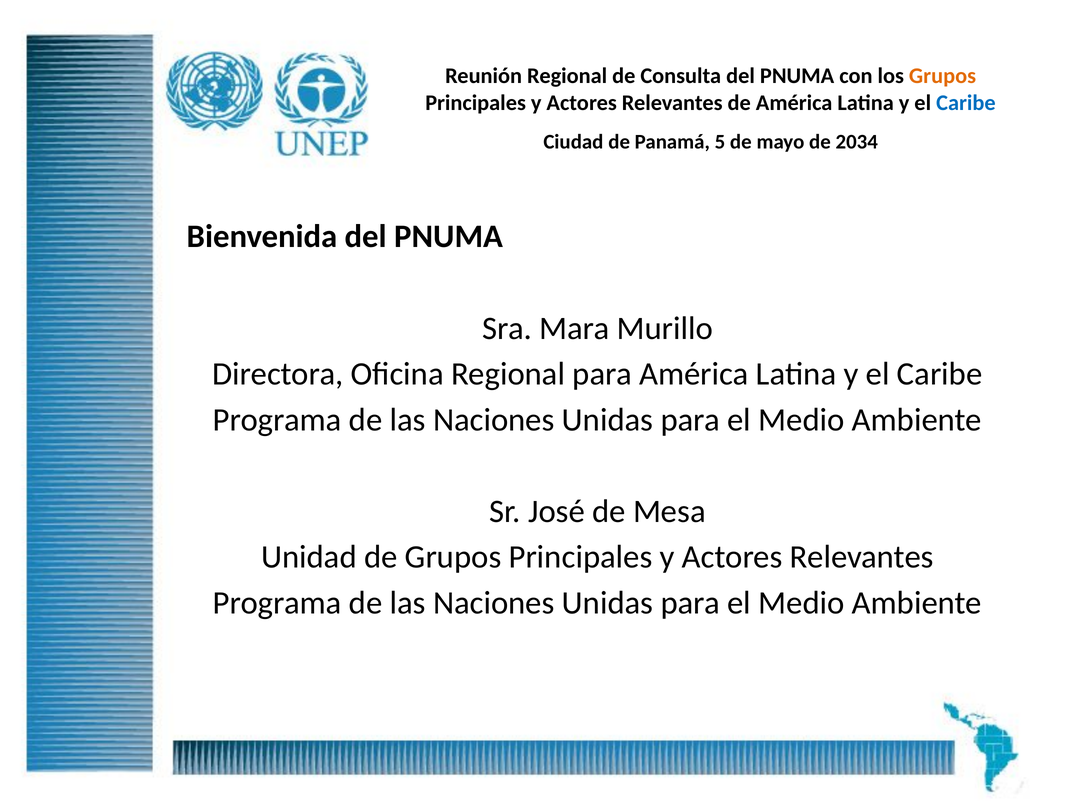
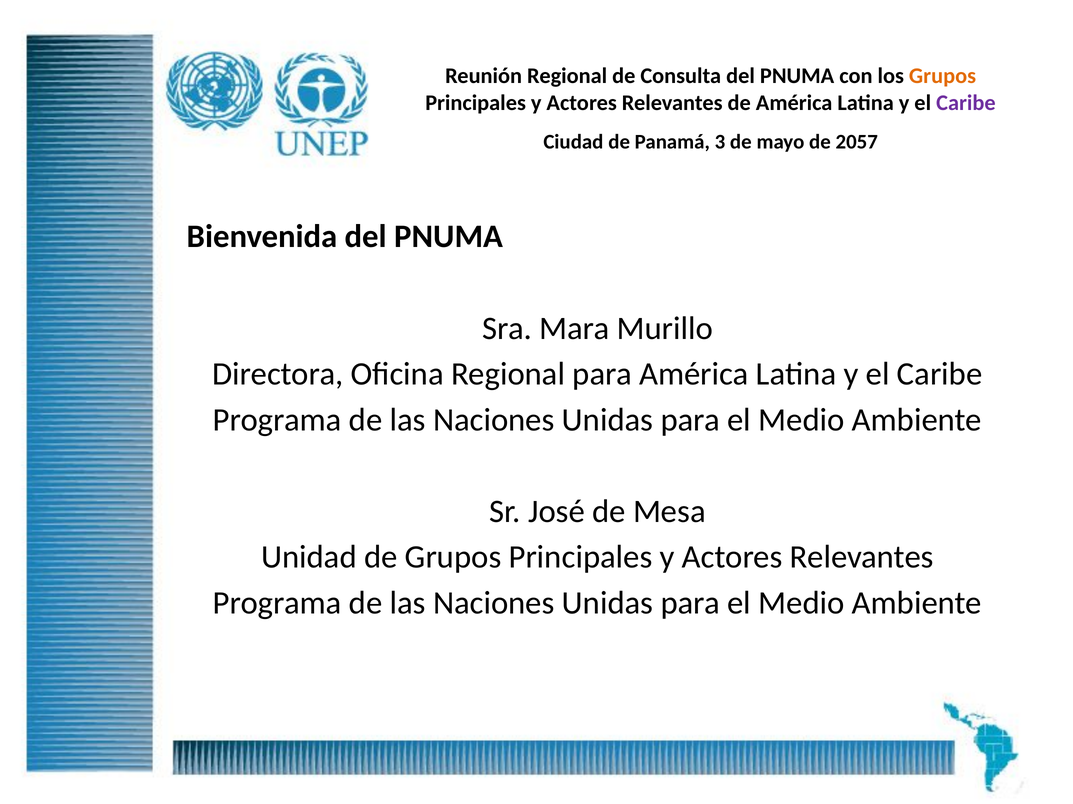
Caribe colour: blue -> purple (966, 103)
5: 5 -> 3 (720, 142)
2034: 2034 -> 2057 (857, 142)
